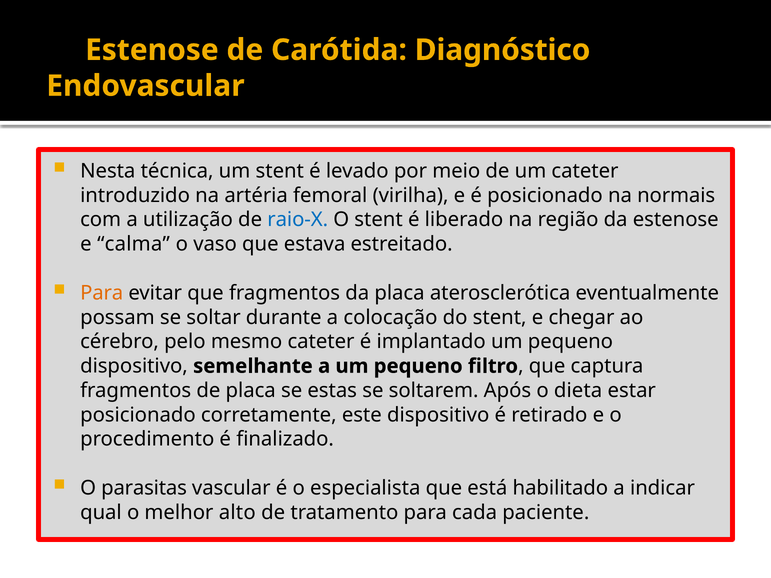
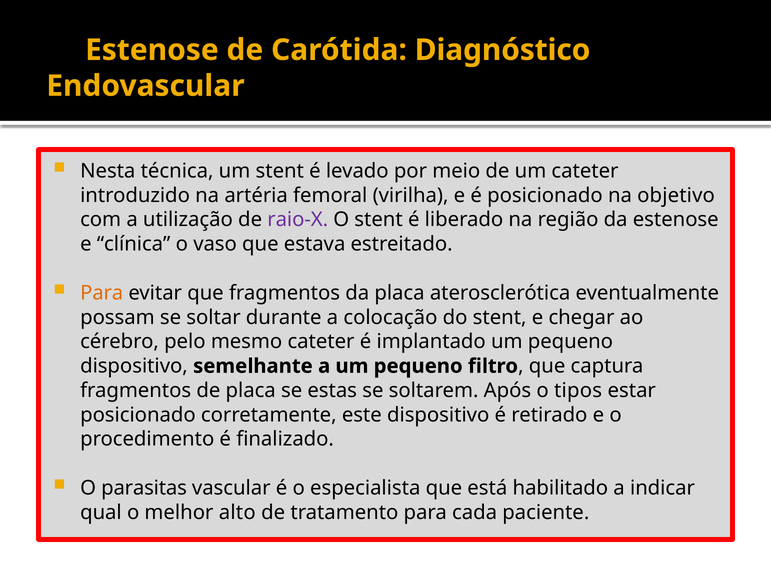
normais: normais -> objetivo (676, 195)
raio-X colour: blue -> purple (298, 220)
calma: calma -> clínica (134, 244)
dieta: dieta -> tipos (578, 391)
